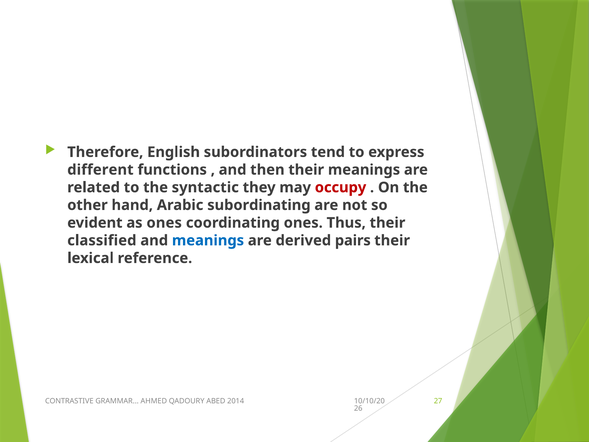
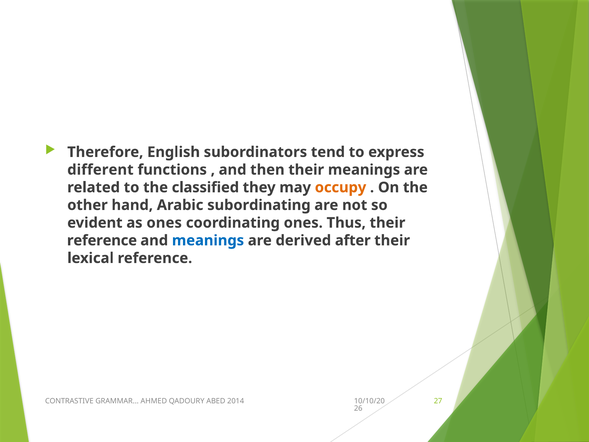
syntactic: syntactic -> classified (205, 187)
occupy colour: red -> orange (341, 187)
classified: classified -> reference (102, 240)
pairs: pairs -> after (353, 240)
